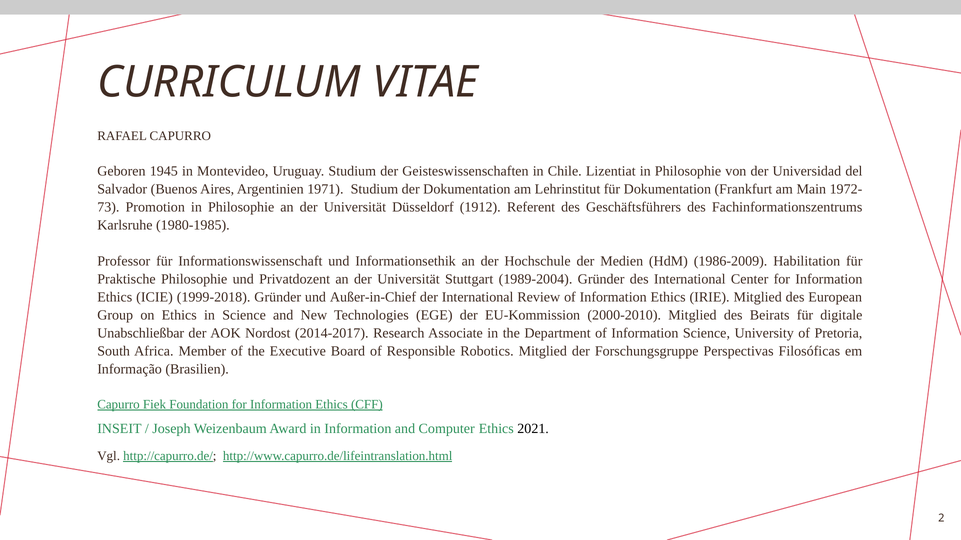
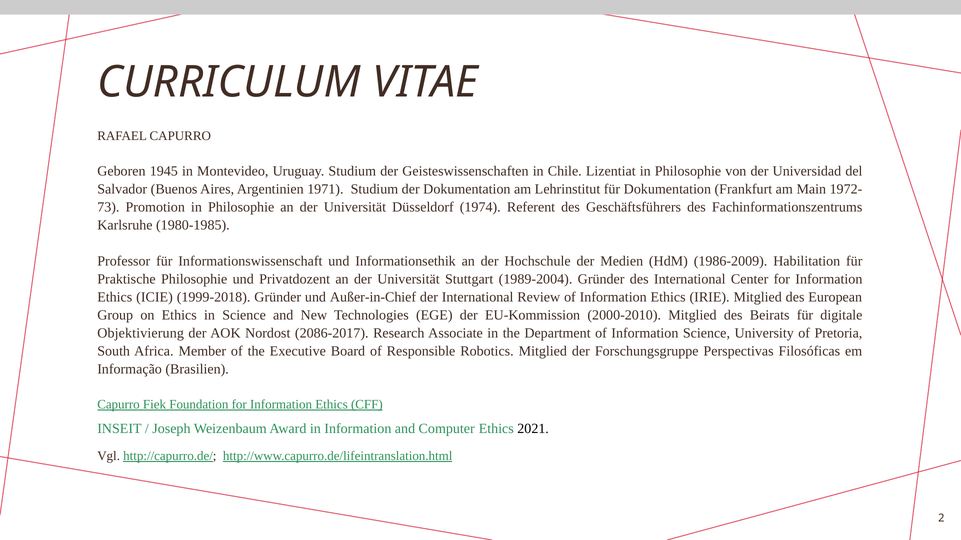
1912: 1912 -> 1974 (480, 207)
Unabschließbar: Unabschließbar -> Objektivierung (141, 333)
2014-2017: 2014-2017 -> 2086-2017 (332, 333)
